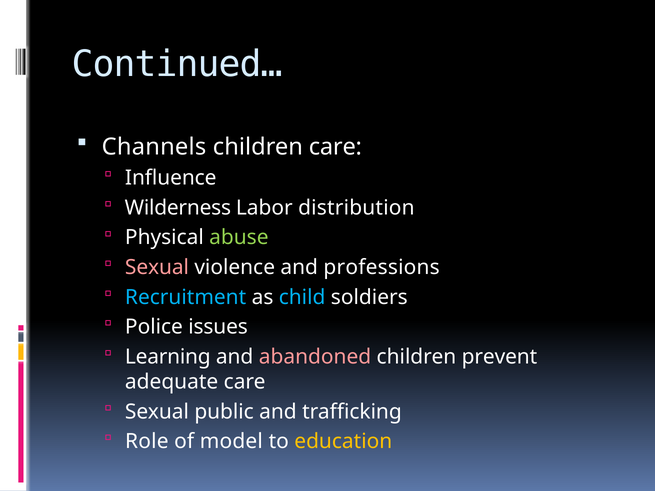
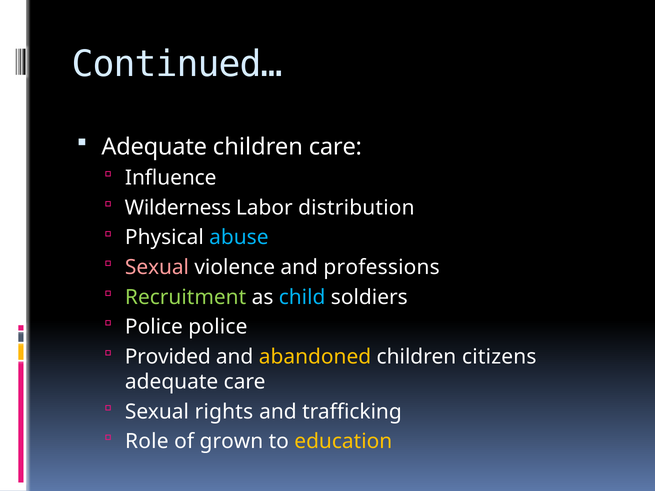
Channels: Channels -> Adequate (154, 147)
abuse colour: light green -> light blue (239, 238)
Recruitment colour: light blue -> light green (186, 297)
Police issues: issues -> police (218, 327)
Learning: Learning -> Provided (168, 357)
abandoned colour: pink -> yellow (315, 357)
prevent: prevent -> citizens (499, 357)
public: public -> rights (224, 412)
model: model -> grown (231, 442)
